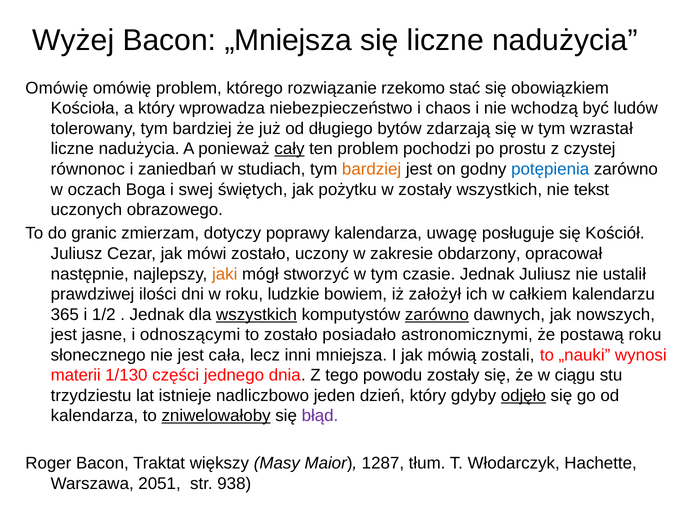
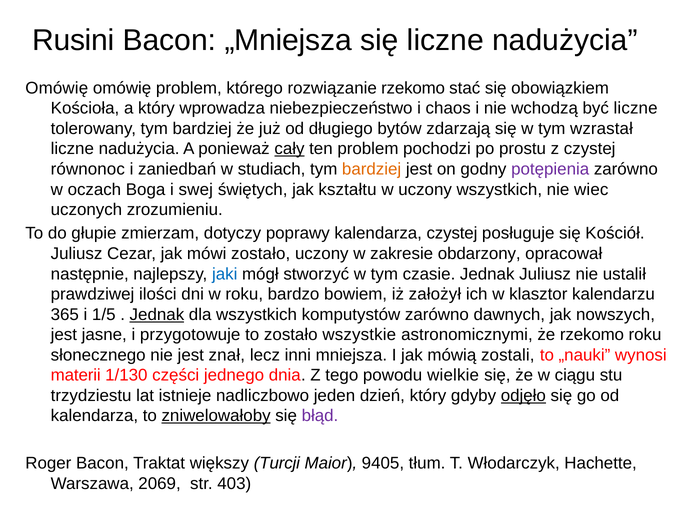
Wyżej: Wyżej -> Rusini (73, 40)
być ludów: ludów -> liczne (636, 108)
potępienia colour: blue -> purple (550, 169)
pożytku: pożytku -> kształtu (348, 190)
w zostały: zostały -> uczony (425, 190)
tekst: tekst -> wiec (591, 190)
obrazowego: obrazowego -> zrozumieniu (175, 210)
granic: granic -> głupie (94, 234)
kalendarza uwagę: uwagę -> czystej (452, 234)
jaki colour: orange -> blue (225, 274)
ludzkie: ludzkie -> bardzo (294, 295)
całkiem: całkiem -> klasztor (538, 295)
1/2: 1/2 -> 1/5 (104, 315)
Jednak underline: none -> present (157, 315)
wszystkich underline: present -> none (257, 315)
zarówno underline: present -> none (437, 315)
odnoszącymi: odnoszącymi -> przygotowuje (190, 335)
posiadało: posiadało -> wszystkie (359, 335)
że postawą: postawą -> rzekomo (592, 335)
cała: cała -> znał (227, 356)
powodu zostały: zostały -> wielkie (453, 376)
Masy: Masy -> Turcji (277, 464)
1287: 1287 -> 9405 (383, 464)
2051: 2051 -> 2069 (160, 484)
938: 938 -> 403 (234, 484)
